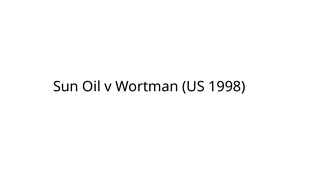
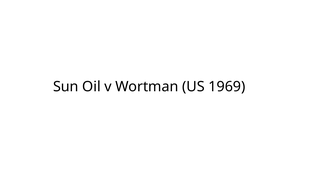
1998: 1998 -> 1969 (227, 86)
